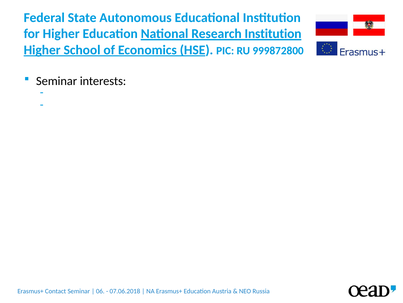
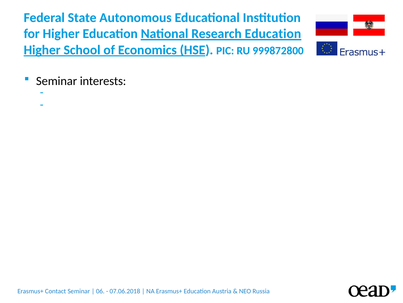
Research Institution: Institution -> Education (273, 34)
